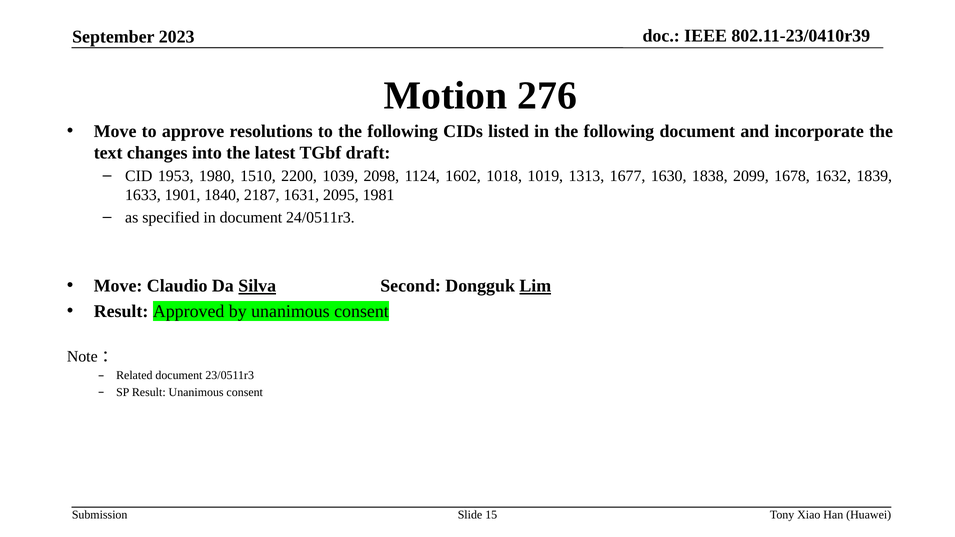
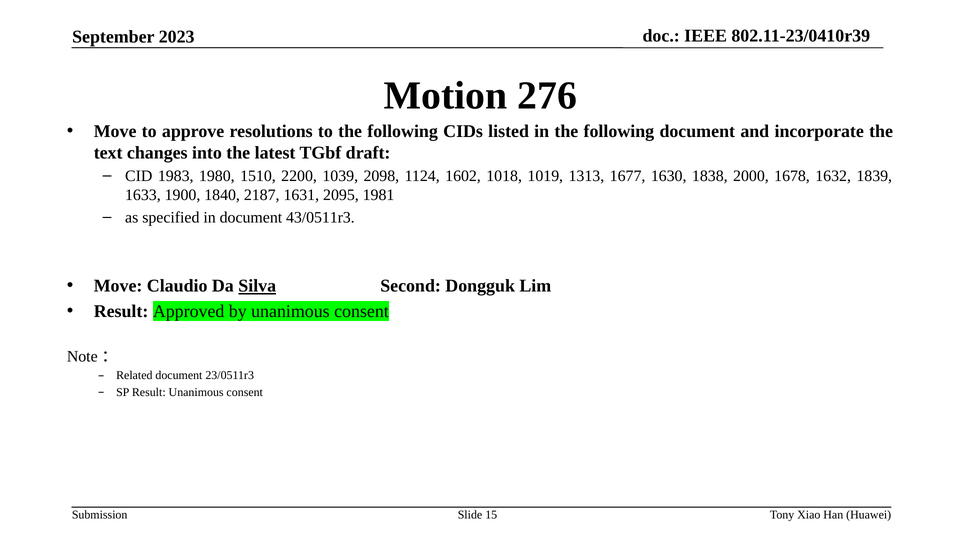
1953: 1953 -> 1983 (176, 176)
2099: 2099 -> 2000 (751, 176)
1901: 1901 -> 1900 (183, 195)
24/0511r3: 24/0511r3 -> 43/0511r3 (320, 218)
Lim underline: present -> none (535, 286)
